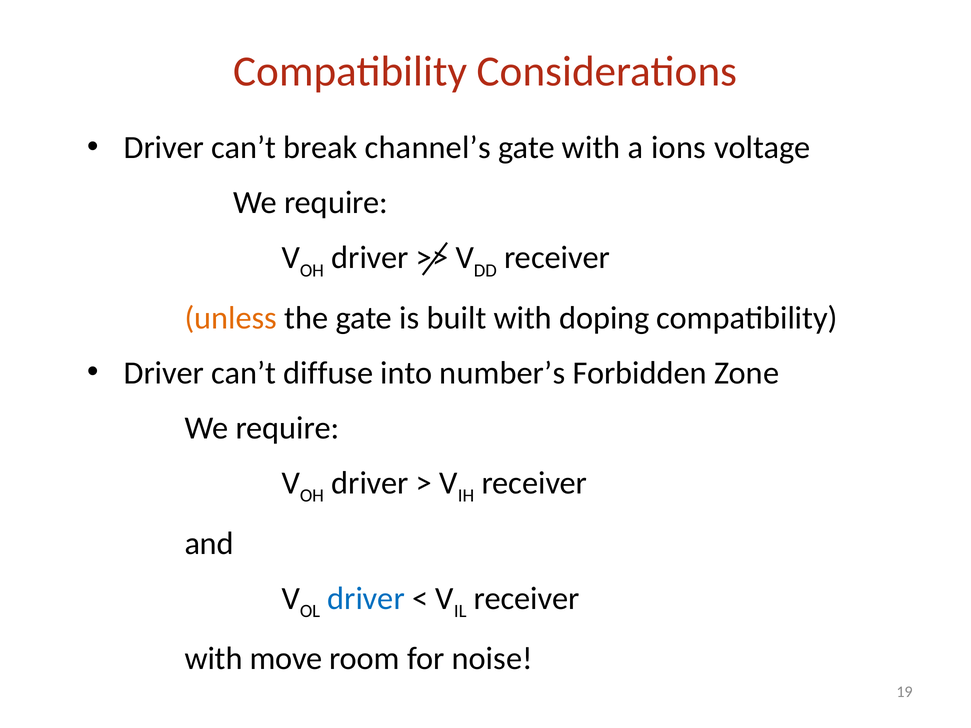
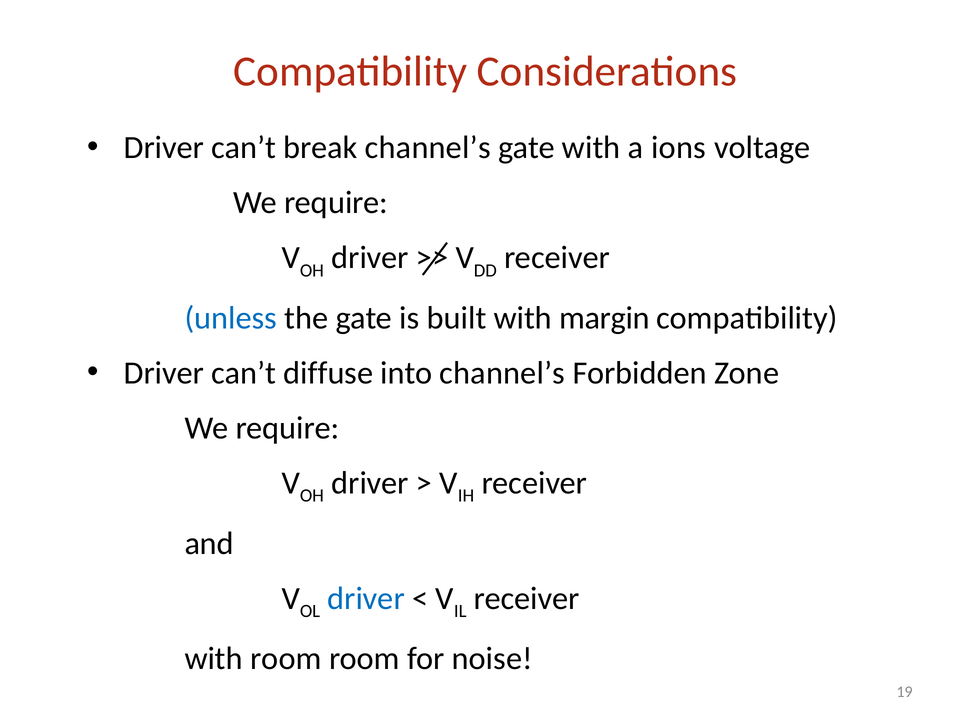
unless colour: orange -> blue (231, 318)
doping: doping -> margin (604, 318)
into number’s: number’s -> channel’s (502, 373)
with move: move -> room (286, 659)
